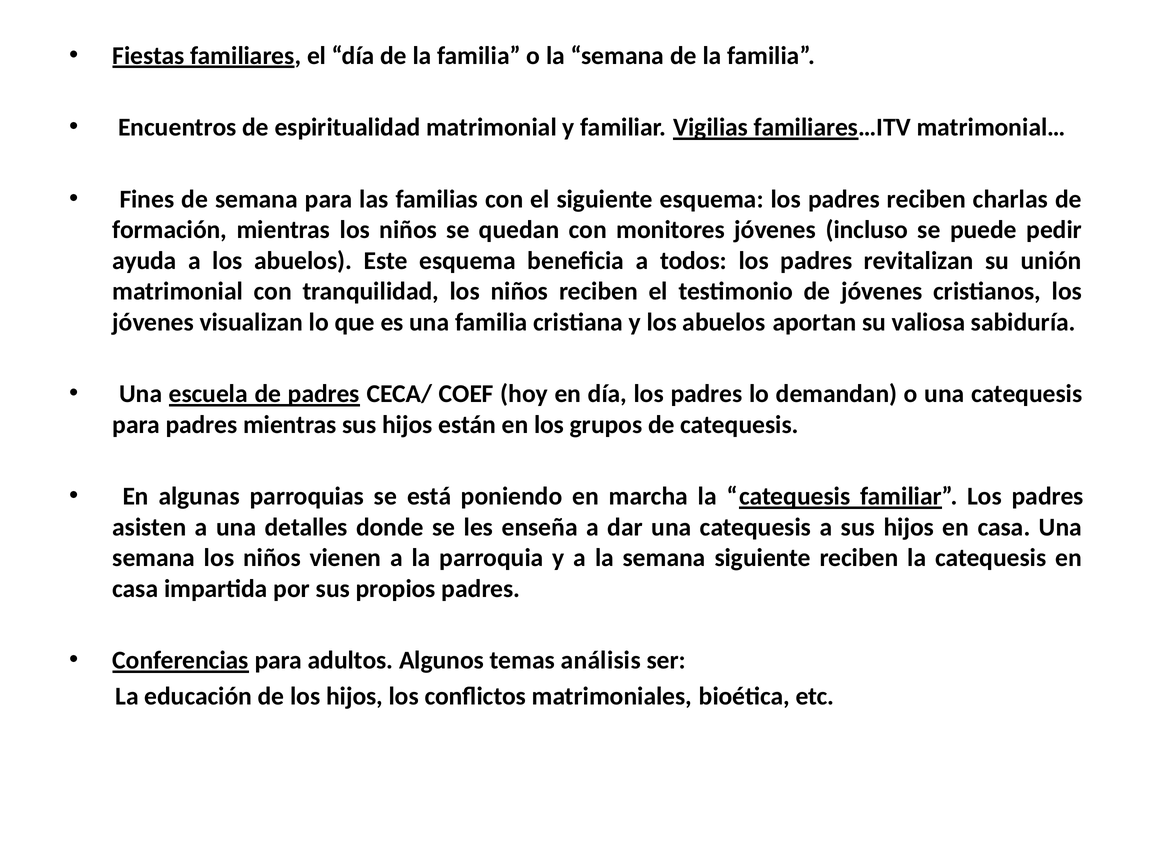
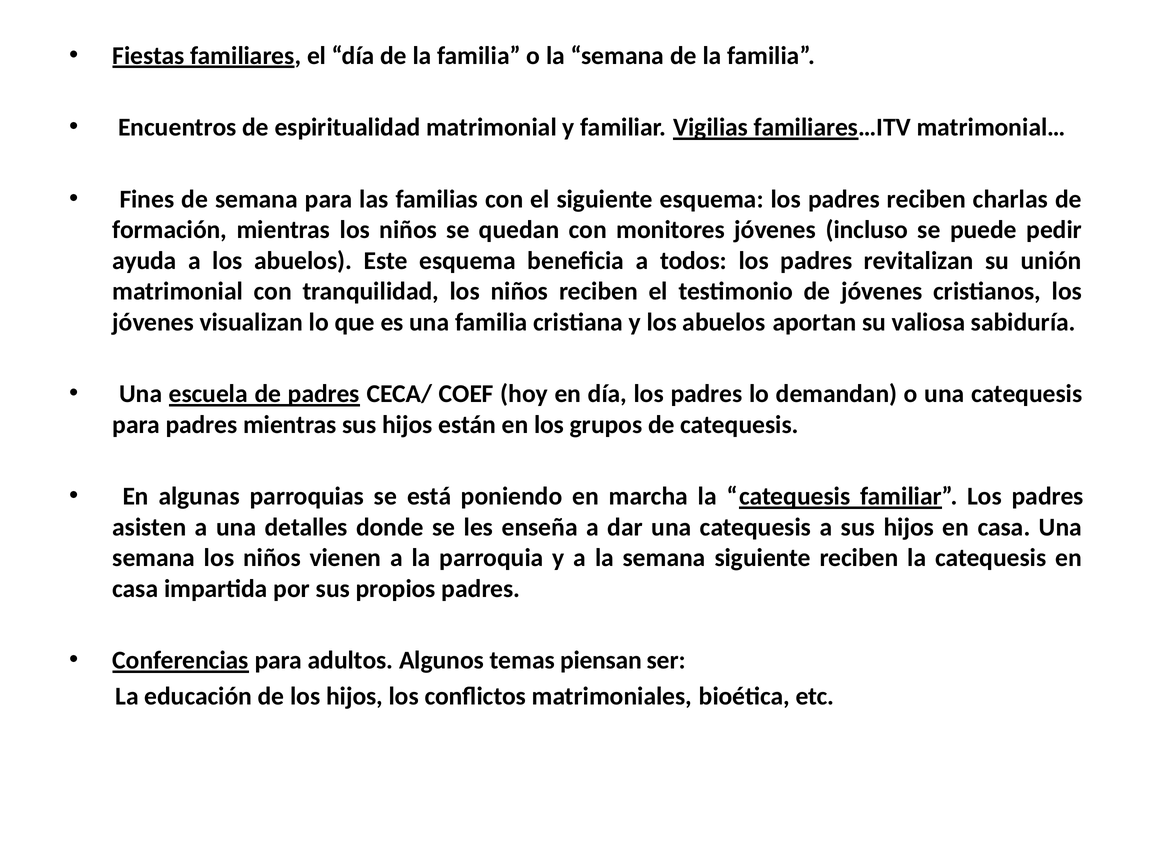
análisis: análisis -> piensan (601, 660)
